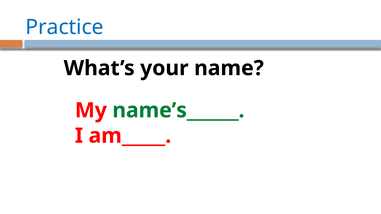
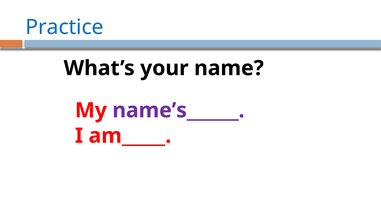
name’s______ colour: green -> purple (178, 111)
